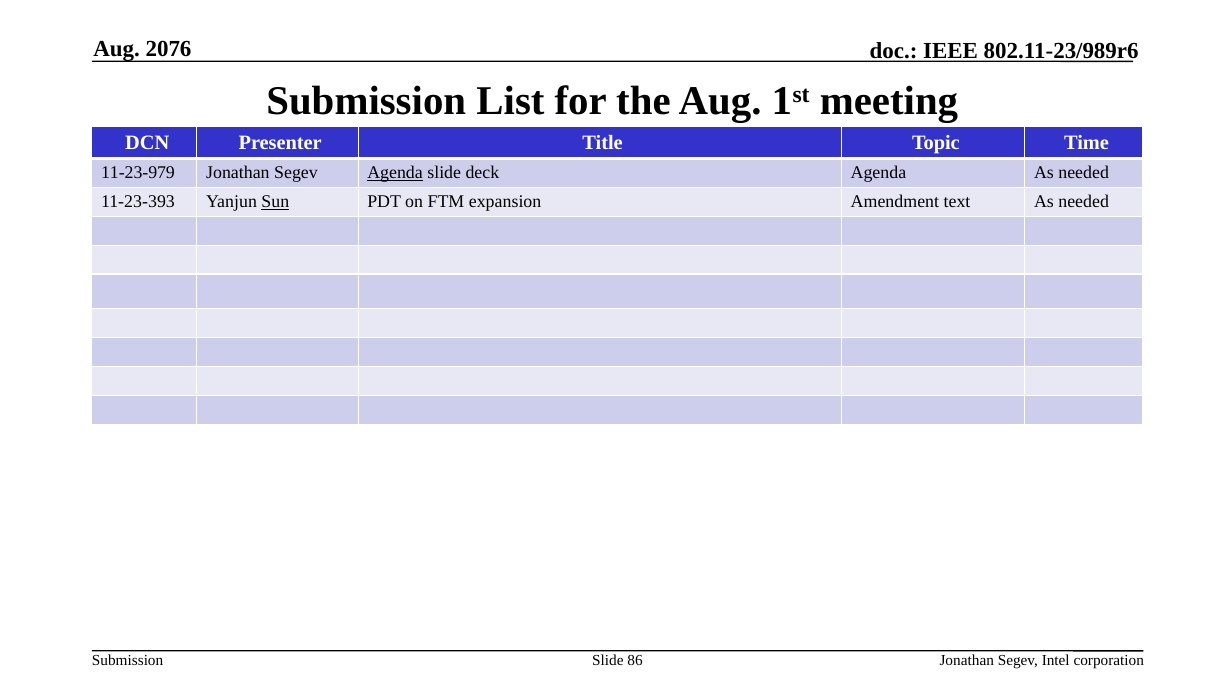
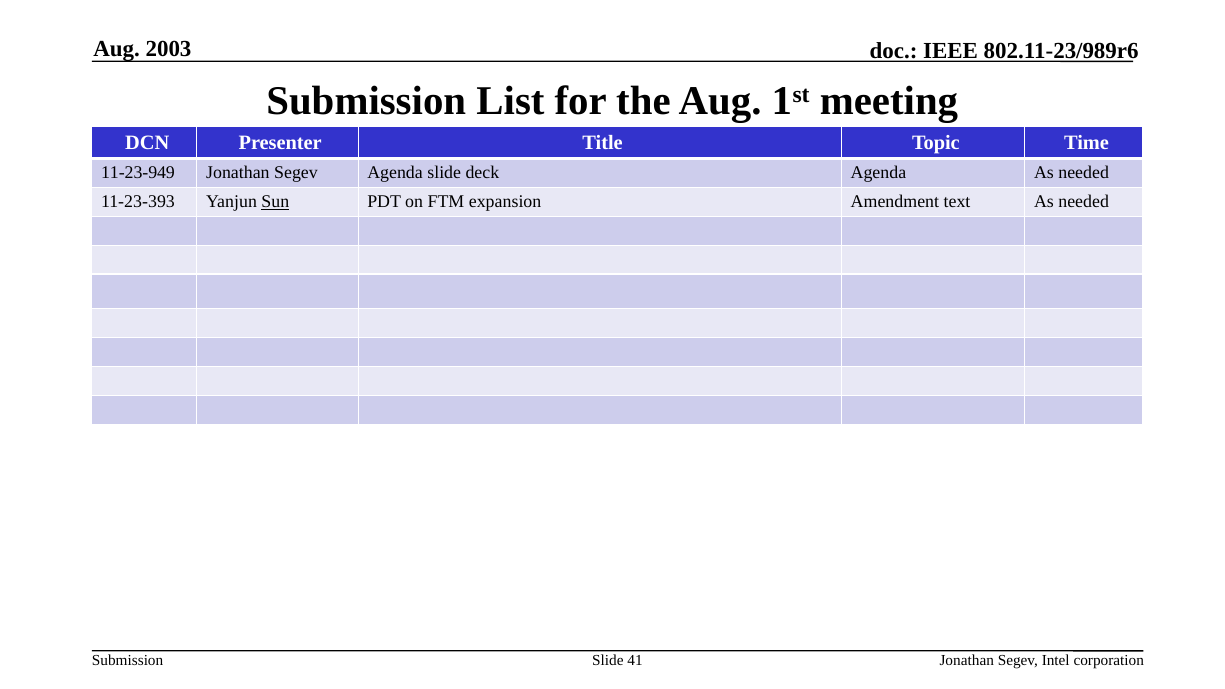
2076: 2076 -> 2003 (169, 49)
11-23-979: 11-23-979 -> 11-23-949 (138, 173)
Agenda underline: present -> none (395, 173)
86: 86 -> 41 (635, 661)
